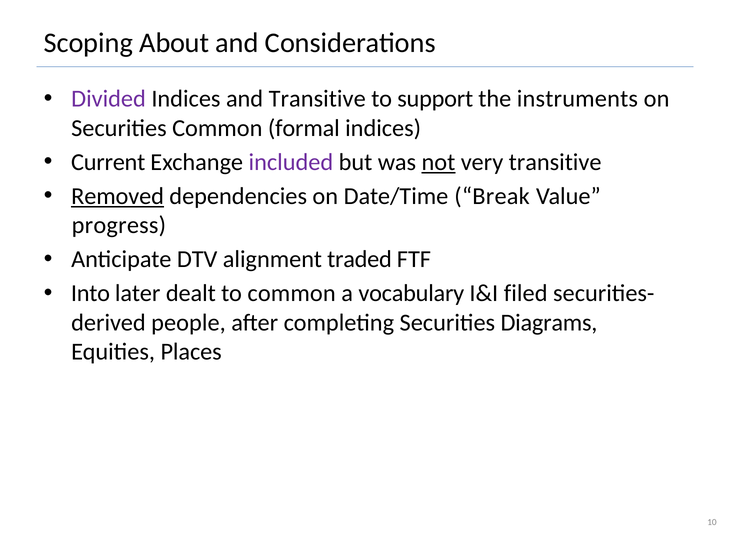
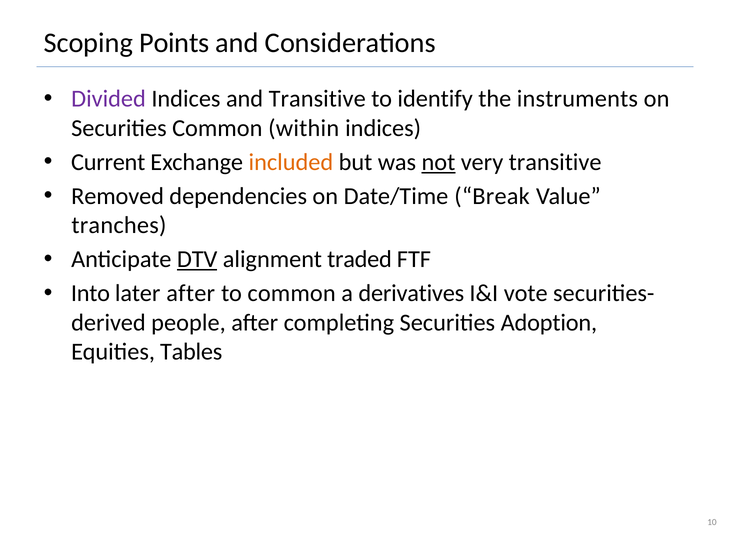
About: About -> Points (174, 43)
support: support -> identify (435, 99)
formal: formal -> within (304, 128)
included colour: purple -> orange (291, 162)
Removed underline: present -> none (118, 196)
progress: progress -> tranches (119, 226)
DTV underline: none -> present (197, 260)
later dealt: dealt -> after (191, 294)
vocabulary: vocabulary -> derivatives (411, 294)
filed: filed -> vote (526, 294)
Diagrams: Diagrams -> Adoption (549, 323)
Places: Places -> Tables (191, 352)
